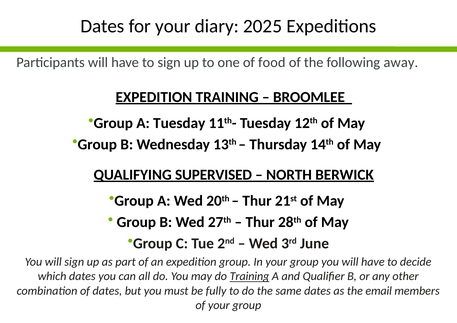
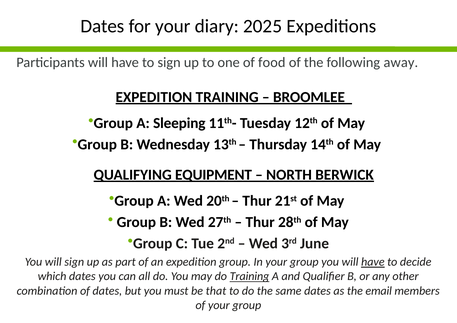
A Tuesday: Tuesday -> Sleeping (179, 123)
SUPERVISED: SUPERVISED -> EQUIPMENT (214, 175)
have underline: none -> present (373, 262)
fully: fully -> that (216, 291)
